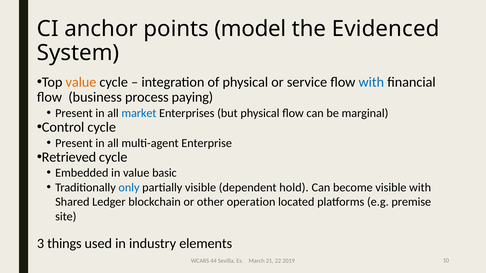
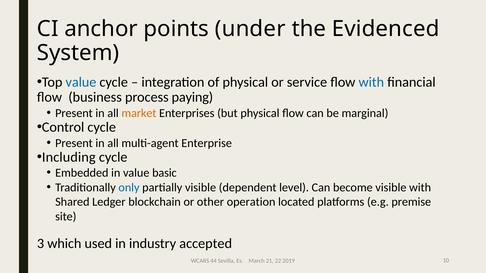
model: model -> under (250, 29)
value colour: orange -> blue (81, 82)
market colour: blue -> orange (139, 113)
Retrieved: Retrieved -> Including (69, 157)
hold: hold -> level (294, 188)
things: things -> which (64, 244)
elements: elements -> accepted (206, 244)
